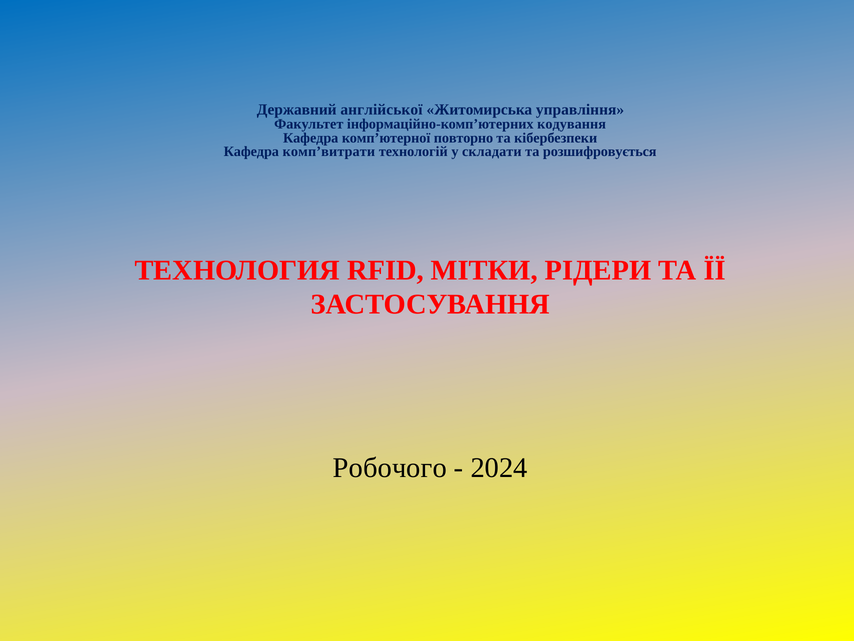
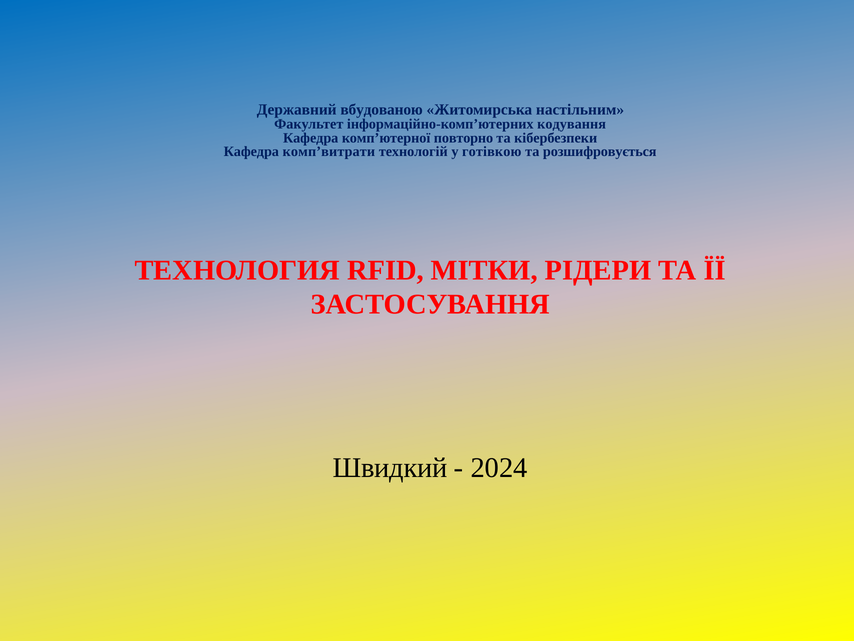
англійської: англійської -> вбудованою (382, 109)
управління: управління -> настільним (580, 109)
складати: складати -> готівкою (492, 152)
Робочого: Робочого -> Швидкий (390, 467)
